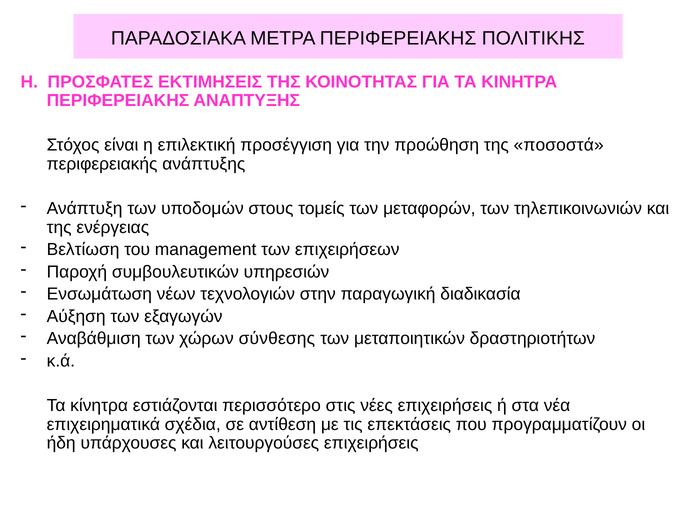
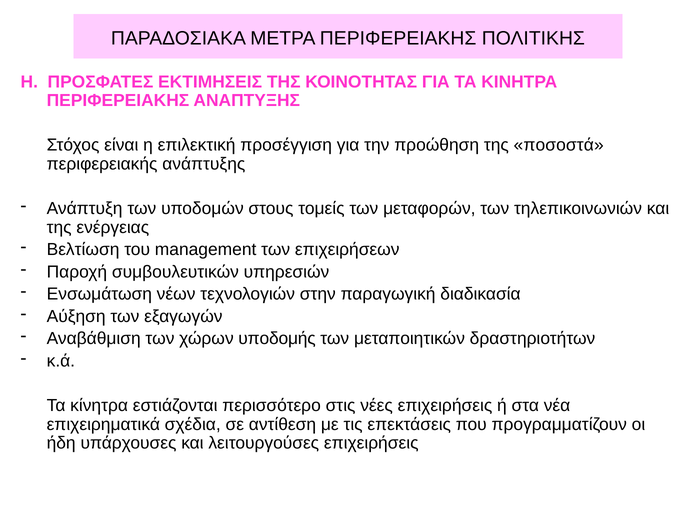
σύνθεσης: σύνθεσης -> υποδομής (277, 339)
